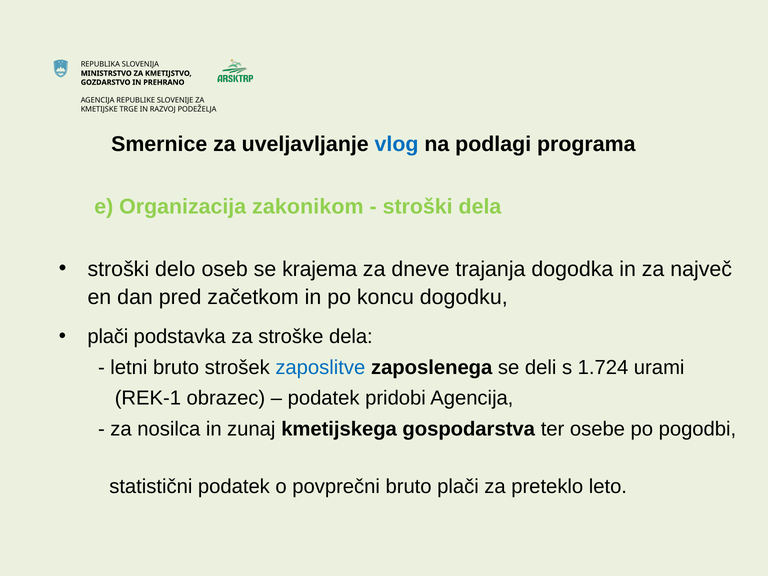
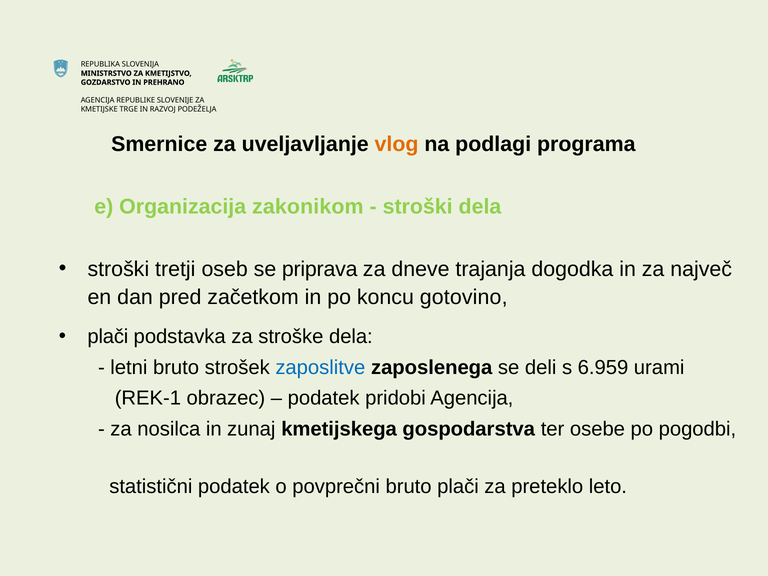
vlog colour: blue -> orange (397, 144)
delo: delo -> tretji (175, 269)
krajema: krajema -> priprava (320, 269)
dogodku: dogodku -> gotovino (464, 297)
1.724: 1.724 -> 6.959 (603, 367)
